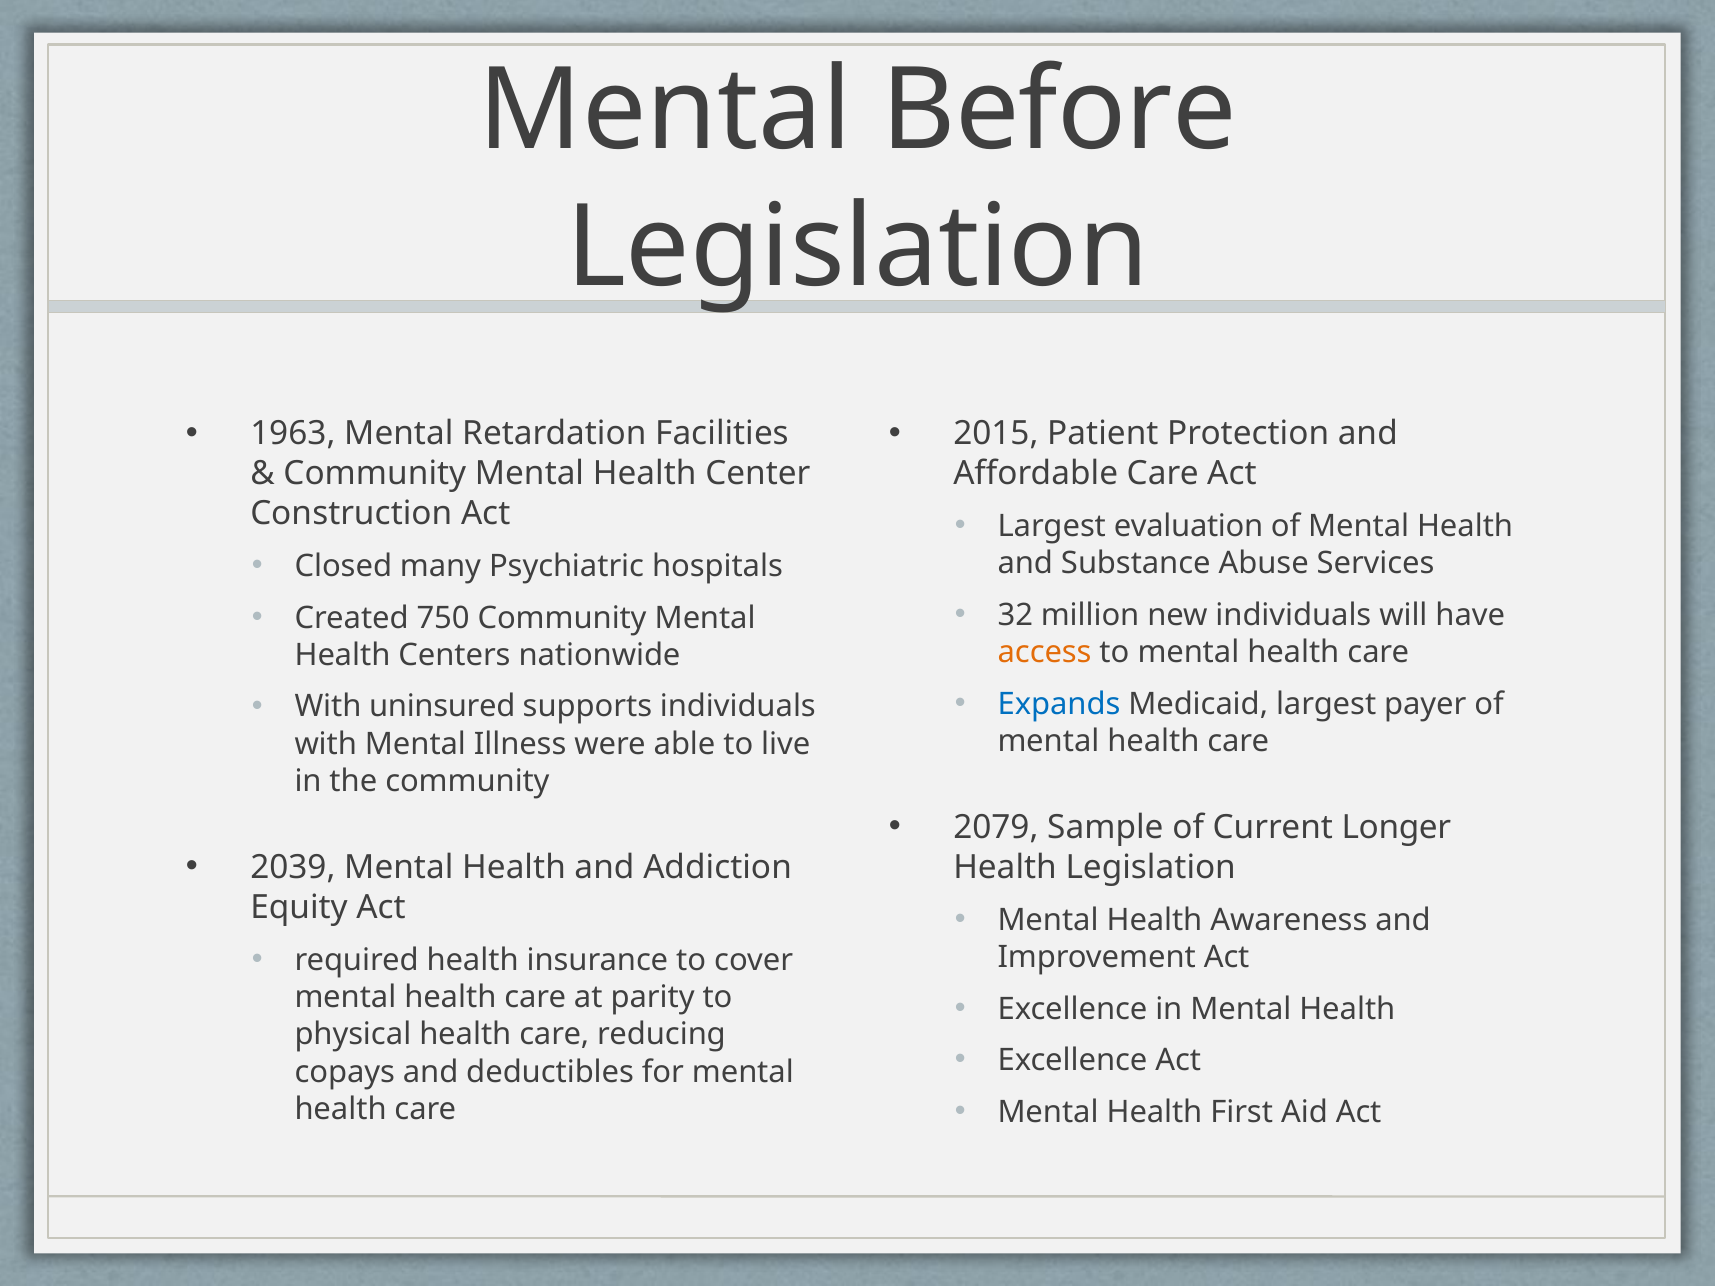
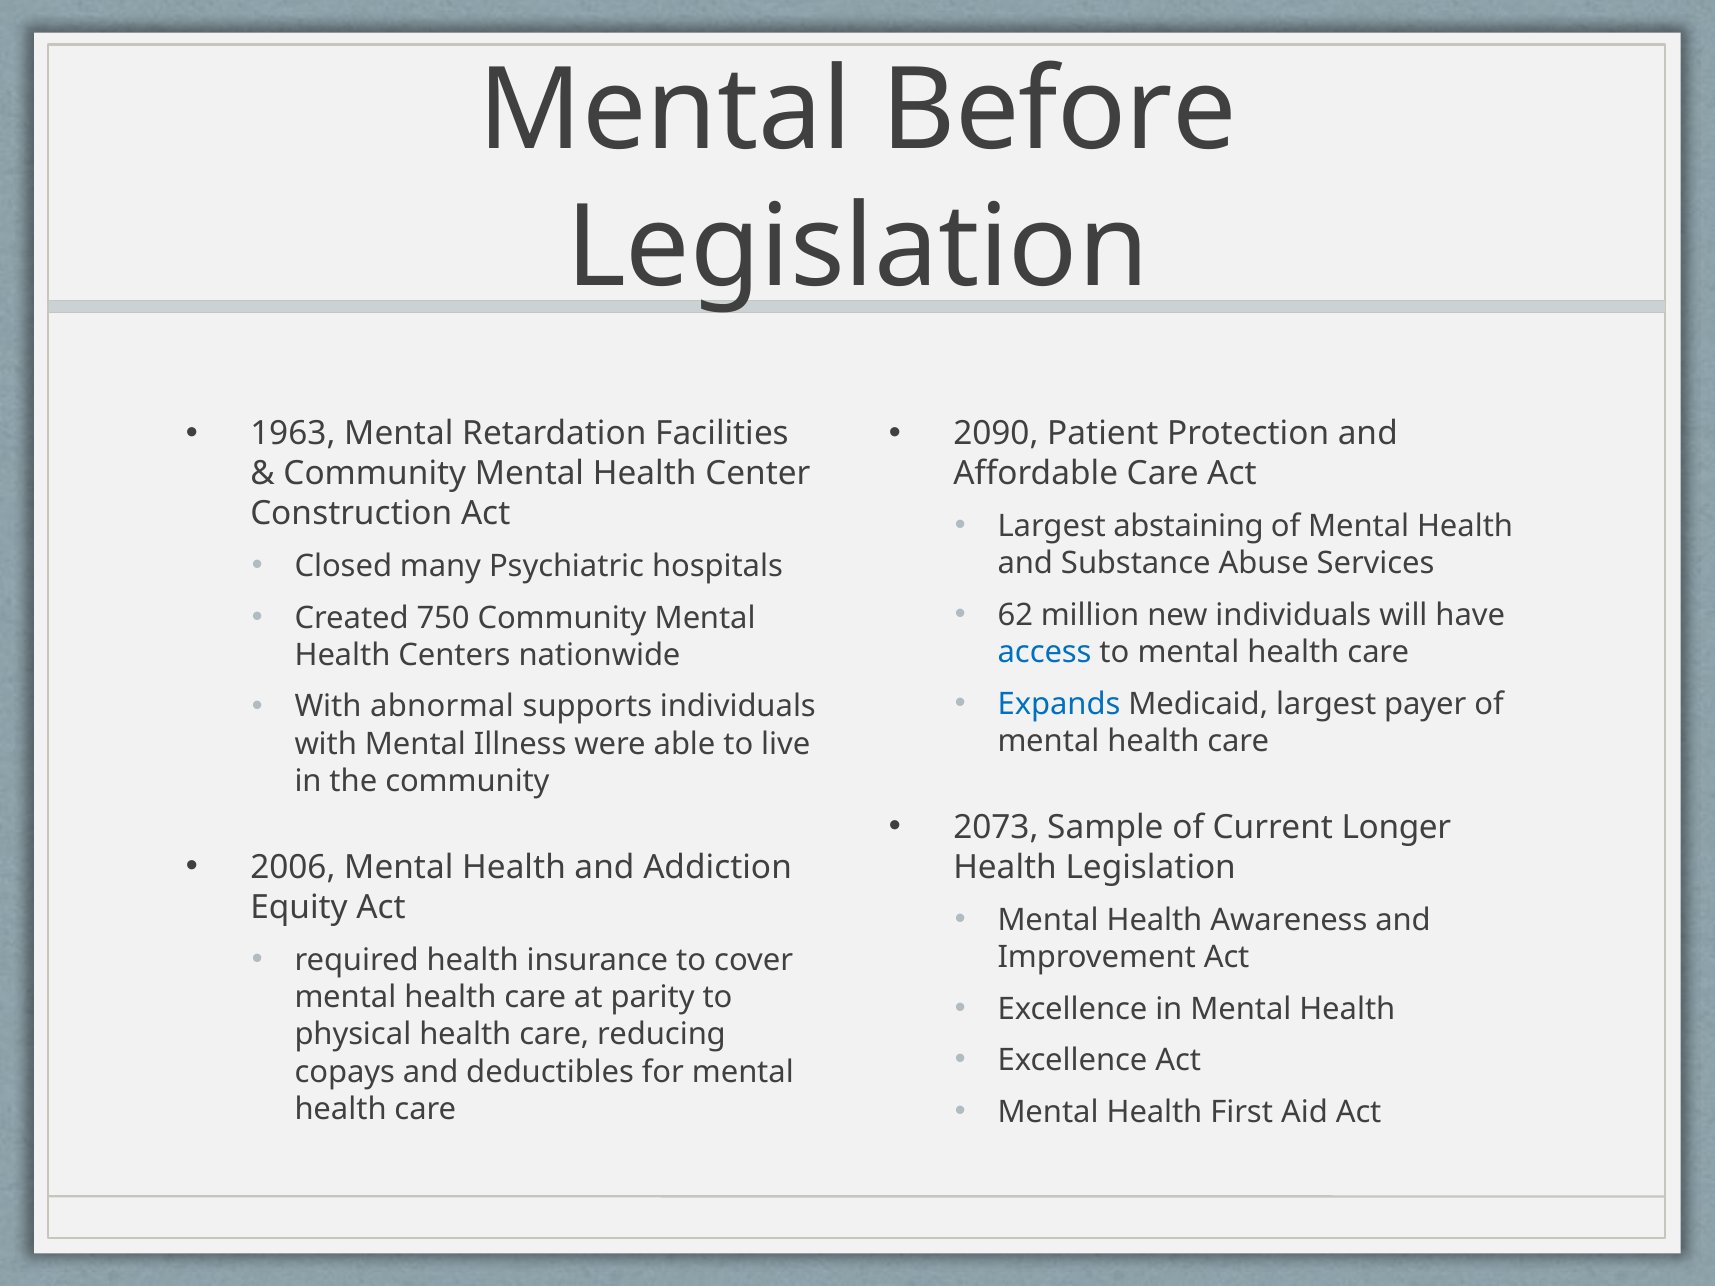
2015: 2015 -> 2090 (996, 434)
evaluation: evaluation -> abstaining (1189, 527)
32: 32 -> 62 (1015, 615)
access colour: orange -> blue (1045, 652)
uninsured: uninsured -> abnormal (442, 707)
2079: 2079 -> 2073 (996, 828)
2039: 2039 -> 2006 (293, 868)
